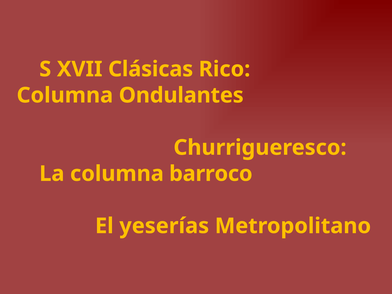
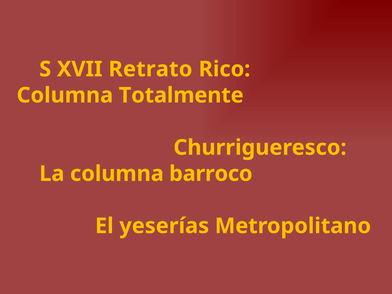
Clásicas: Clásicas -> Retrato (150, 69)
Ondulantes: Ondulantes -> Totalmente (181, 95)
